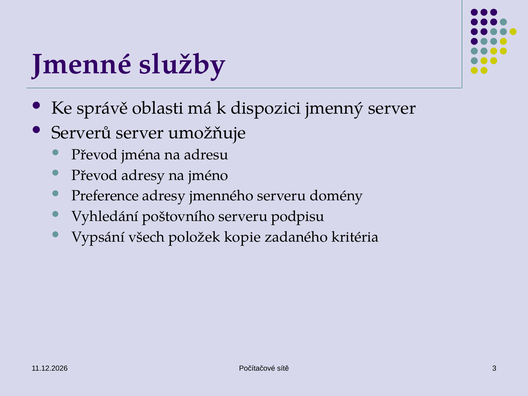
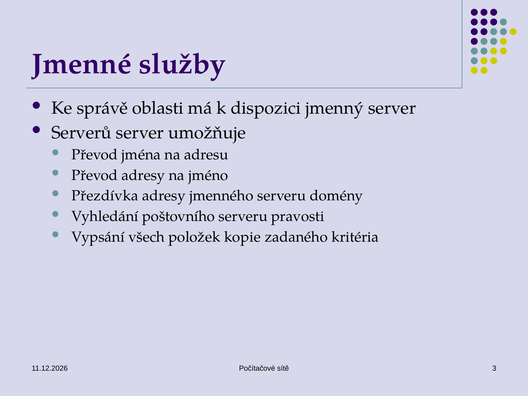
Preference: Preference -> Přezdívka (105, 196)
podpisu: podpisu -> pravosti (298, 216)
